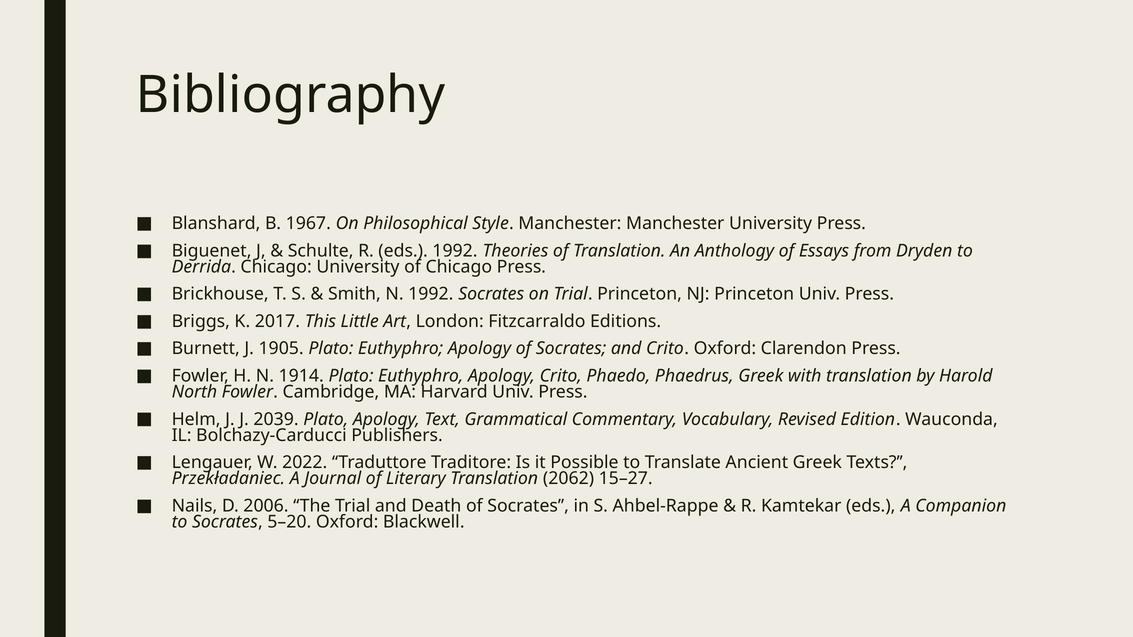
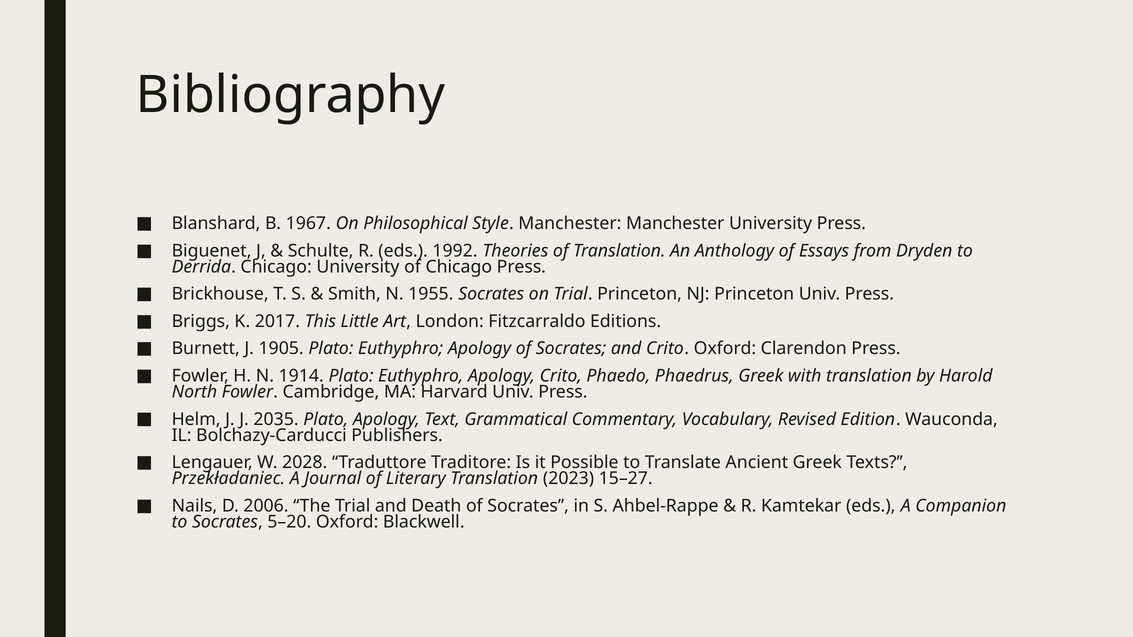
N 1992: 1992 -> 1955 (431, 294)
2039: 2039 -> 2035 (276, 419)
2022: 2022 -> 2028 (305, 463)
2062: 2062 -> 2023 (569, 479)
